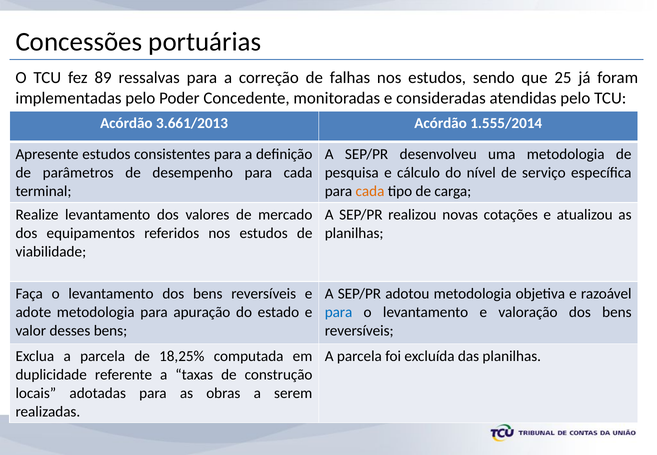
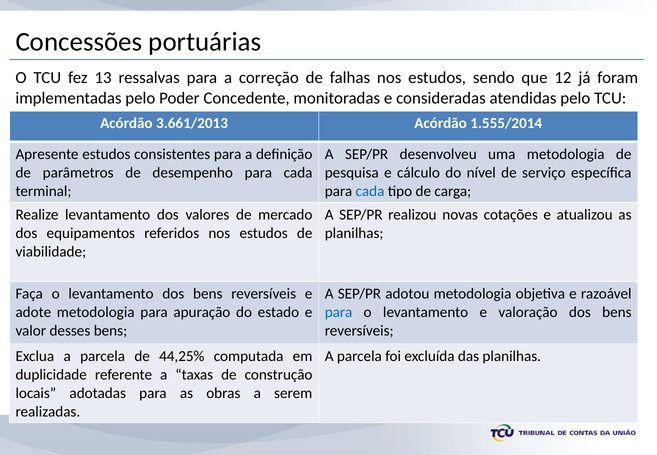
89: 89 -> 13 (103, 78)
25: 25 -> 12 (563, 78)
cada colour: orange -> blue (370, 191)
18,25%: 18,25% -> 44,25% (182, 356)
